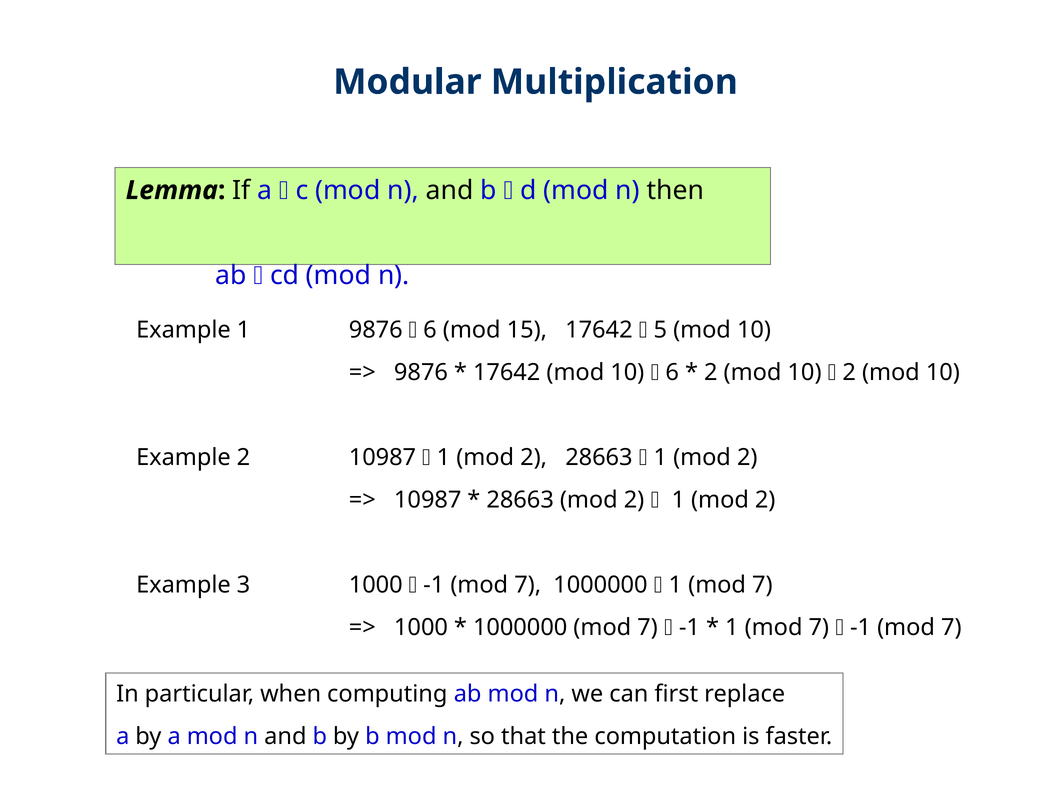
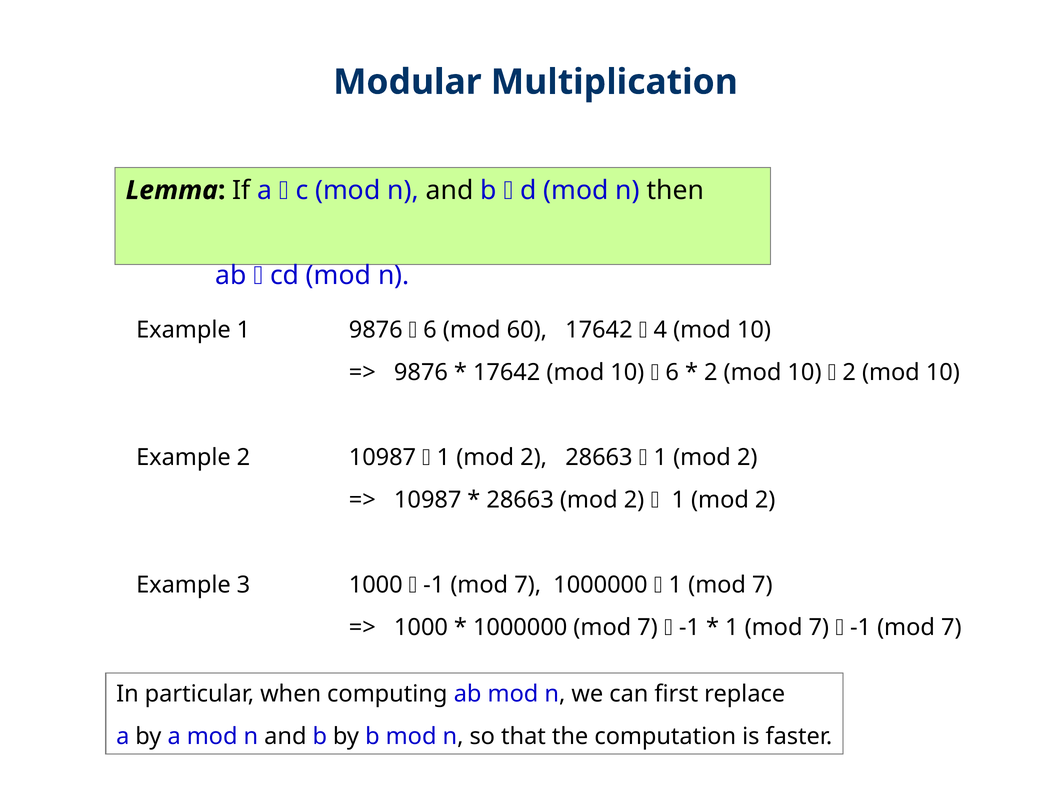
15: 15 -> 60 (527, 330)
5: 5 -> 4 (660, 330)
